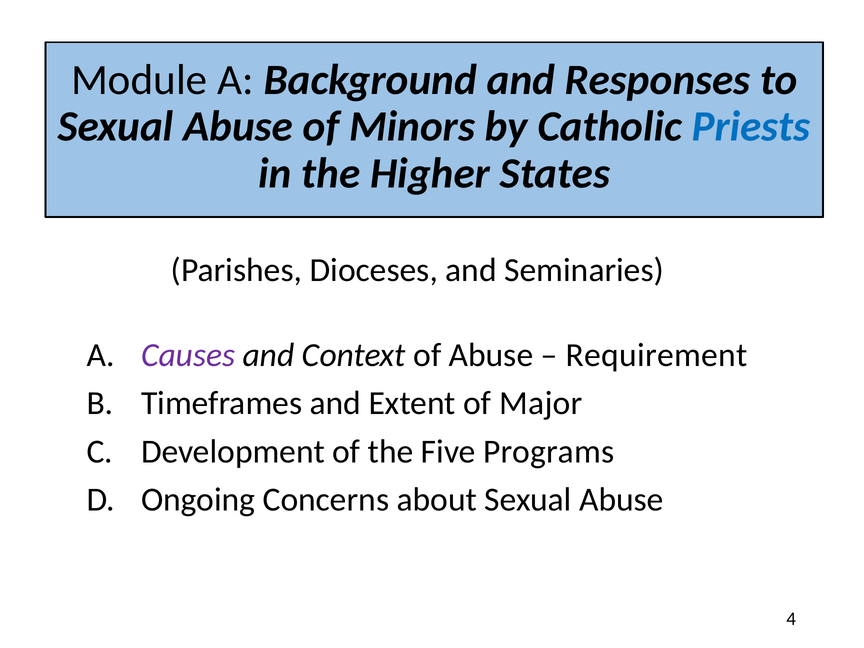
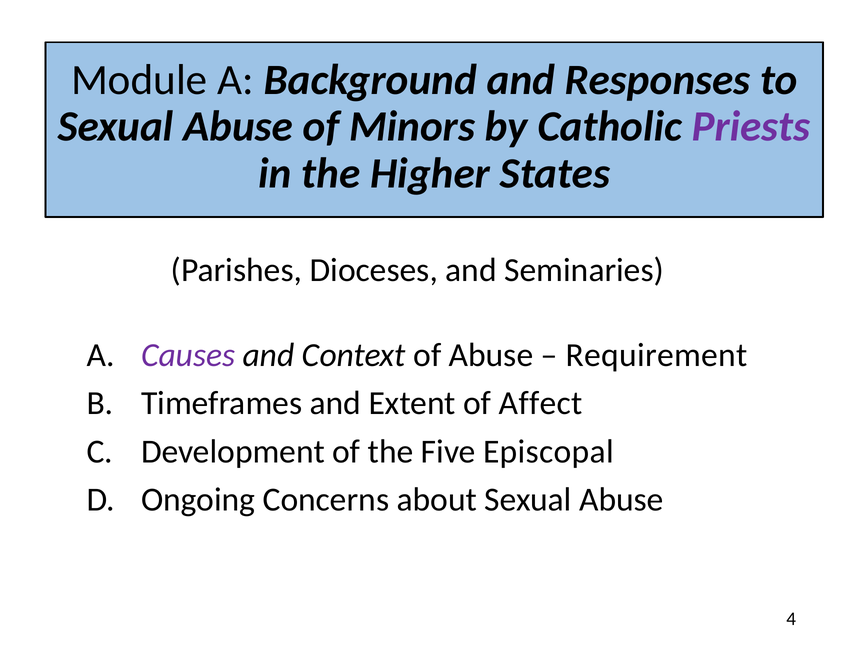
Priests colour: blue -> purple (751, 127)
Major: Major -> Affect (541, 403)
Programs: Programs -> Episcopal (548, 452)
